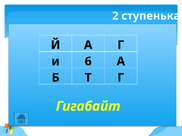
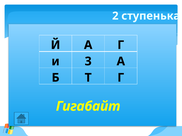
6: 6 -> 3 (88, 62)
